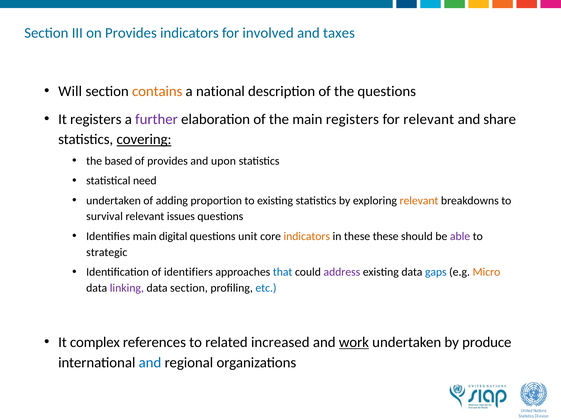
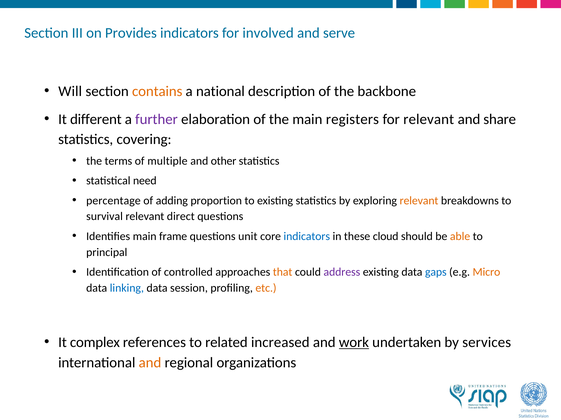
taxes: taxes -> serve (339, 33)
the questions: questions -> backbone (387, 91)
It registers: registers -> different (96, 119)
covering underline: present -> none (144, 140)
based: based -> terms (118, 161)
of provides: provides -> multiple (167, 161)
upon: upon -> other (224, 161)
undertaken: undertaken -> percentage (113, 201)
issues: issues -> direct (181, 217)
digital: digital -> frame (173, 237)
indicators colour: orange -> blue (307, 237)
these these: these -> cloud (386, 237)
able colour: purple -> orange (460, 237)
strategic: strategic -> principal (107, 253)
identifiers: identifiers -> controlled (188, 273)
that colour: blue -> orange (283, 273)
linking colour: purple -> blue (127, 289)
data section: section -> session (189, 289)
etc colour: blue -> orange (266, 289)
produce: produce -> services (487, 343)
and colour: blue -> orange (150, 363)
